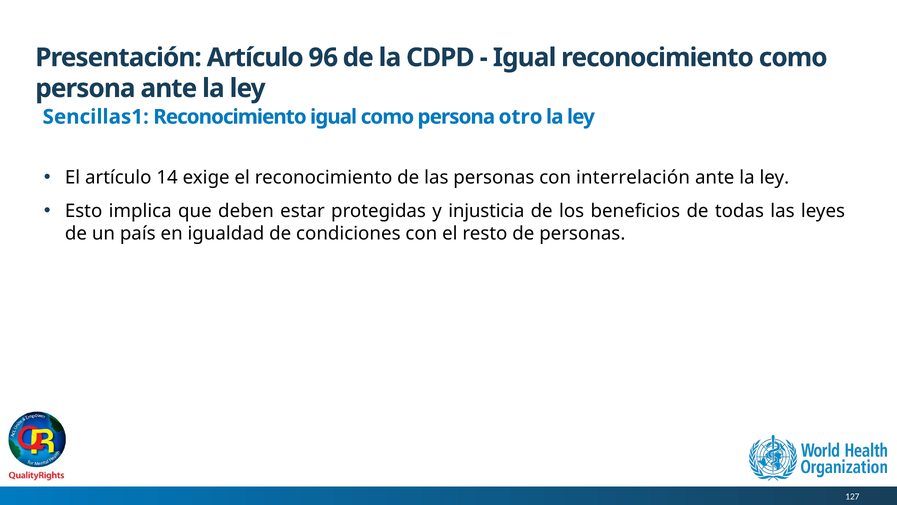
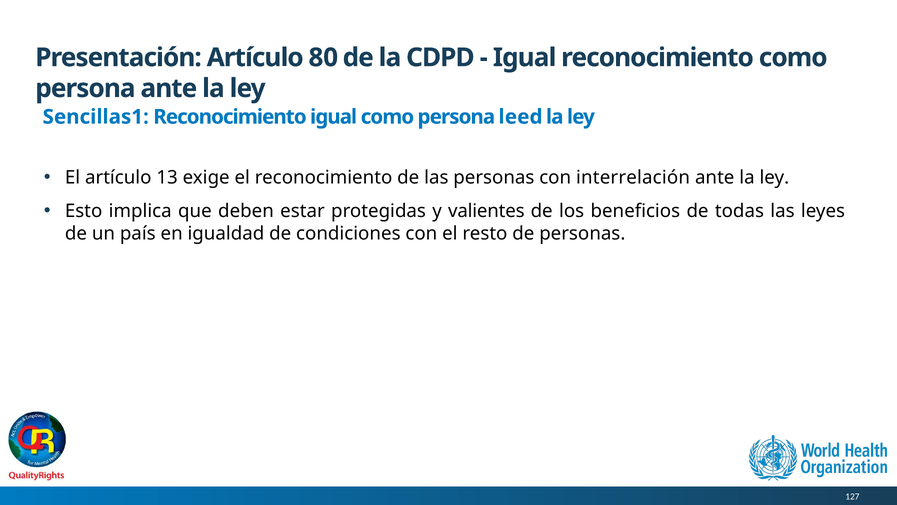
96: 96 -> 80 (323, 58)
otro: otro -> leed (521, 117)
14: 14 -> 13 (167, 177)
injusticia: injusticia -> valientes (486, 211)
